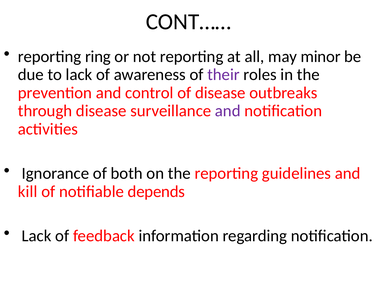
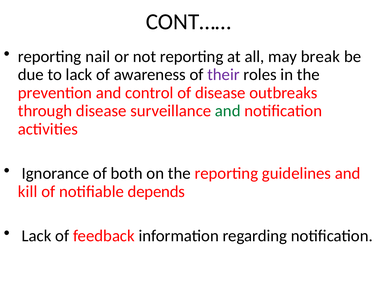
ring: ring -> nail (98, 57)
minor: minor -> break (320, 57)
and colour: purple -> green (228, 111)
